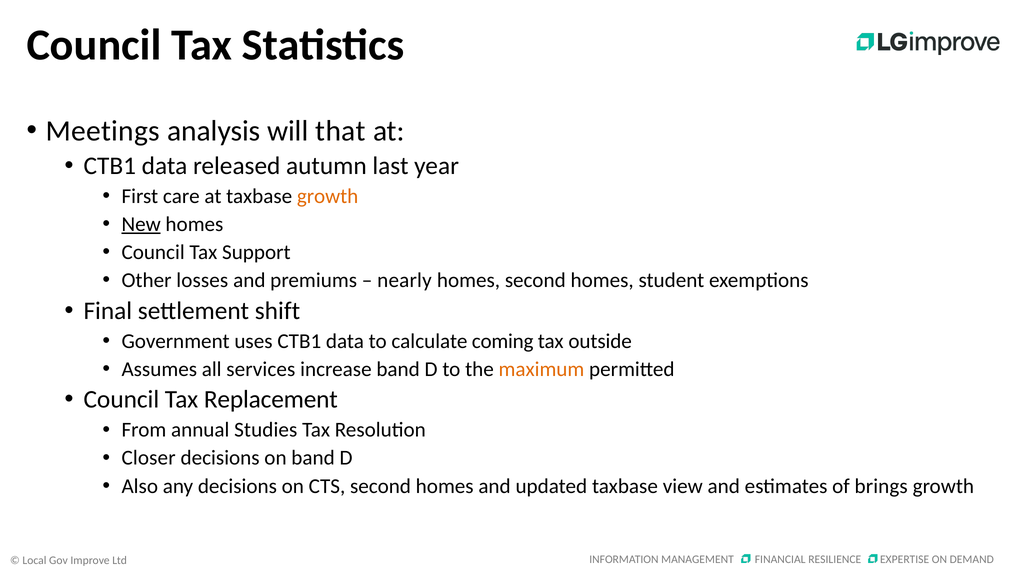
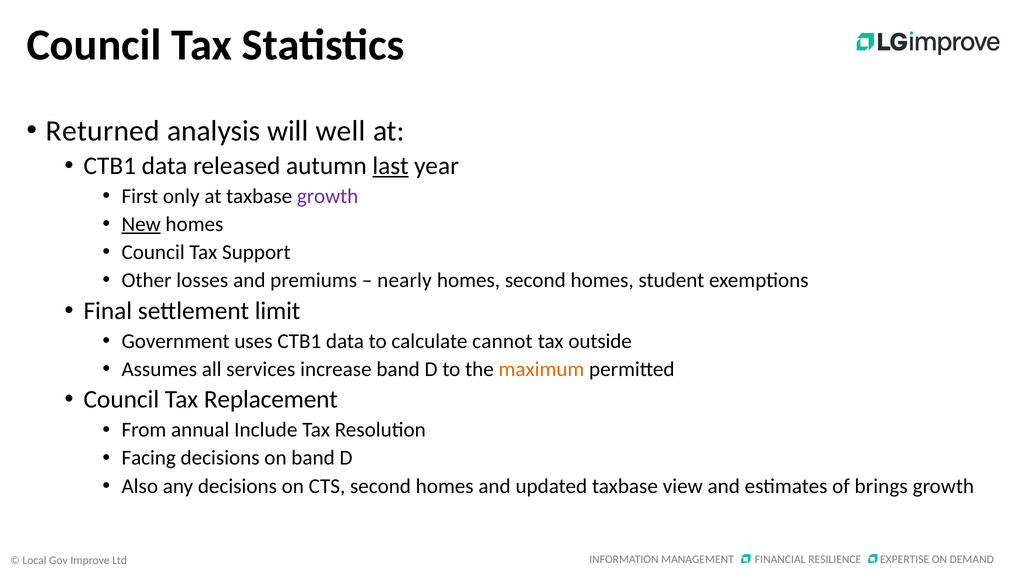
Meetings: Meetings -> Returned (103, 131)
that: that -> well (341, 131)
last underline: none -> present (391, 166)
care: care -> only (181, 196)
growth colour: orange -> purple (328, 196)
shift: shift -> limit (278, 311)
coming: coming -> cannot (502, 341)
Studies: Studies -> Include (266, 430)
Closer: Closer -> Facing (149, 458)
